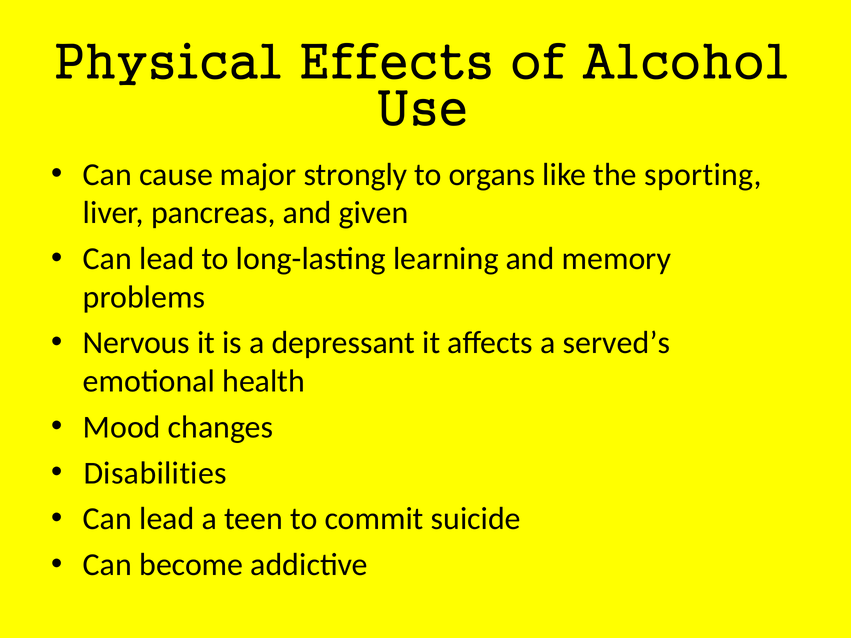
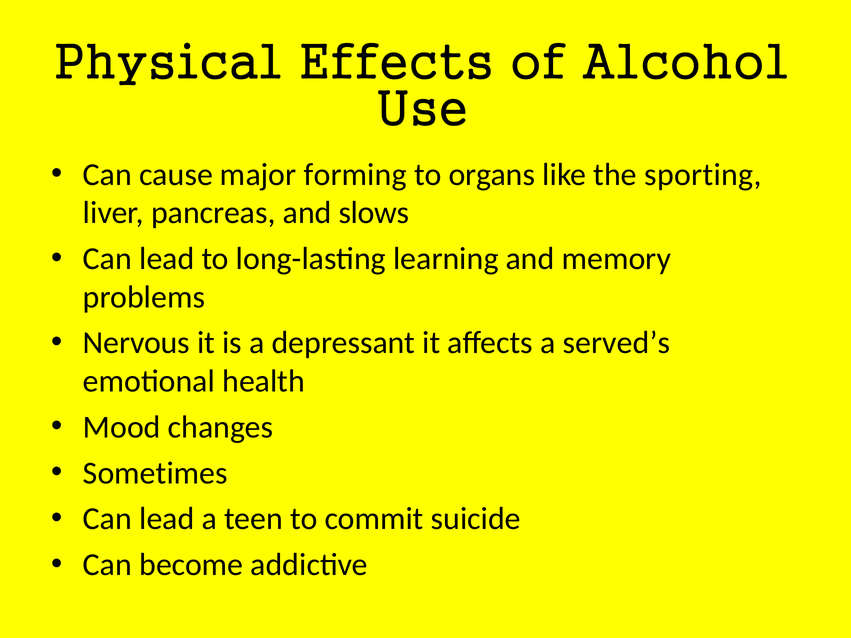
strongly: strongly -> forming (355, 175)
given: given -> slows (374, 213)
Disabilities: Disabilities -> Sometimes (155, 473)
